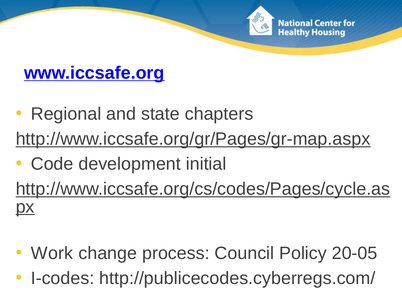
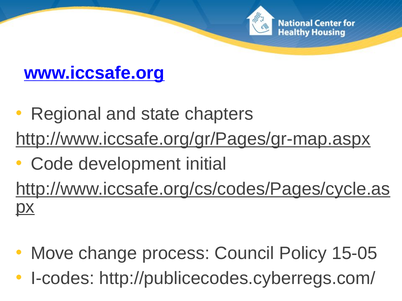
Work: Work -> Move (52, 254)
20-05: 20-05 -> 15-05 (355, 254)
